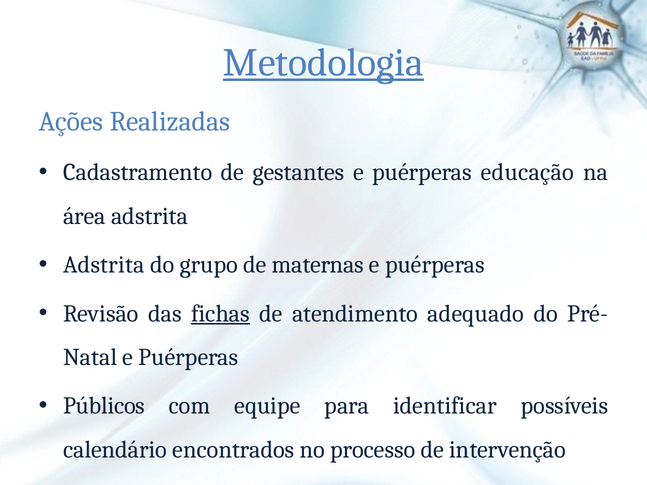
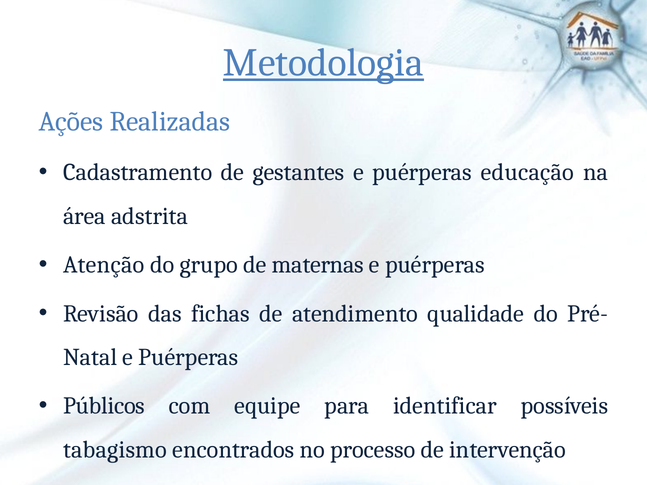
Adstrita: Adstrita -> Atenção (104, 265)
fichas underline: present -> none (220, 314)
adequado: adequado -> qualidade (476, 314)
calendário: calendário -> tabagismo (115, 450)
